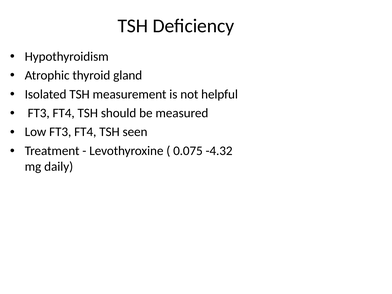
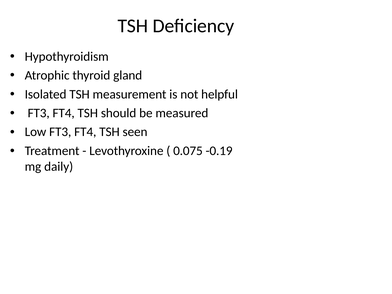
-4.32: -4.32 -> -0.19 (219, 151)
